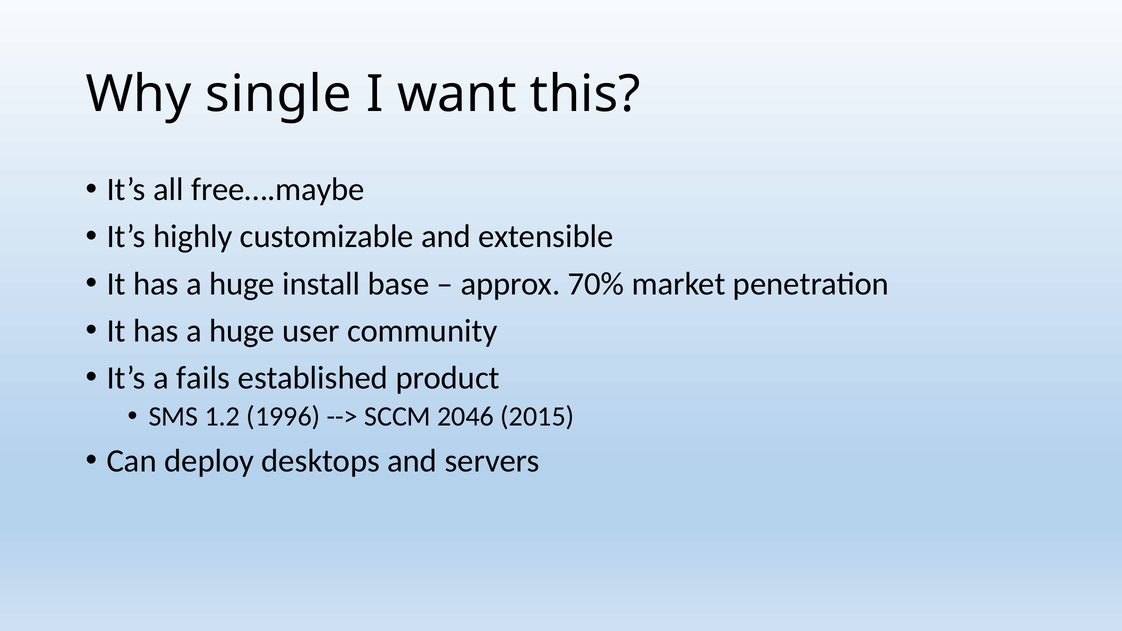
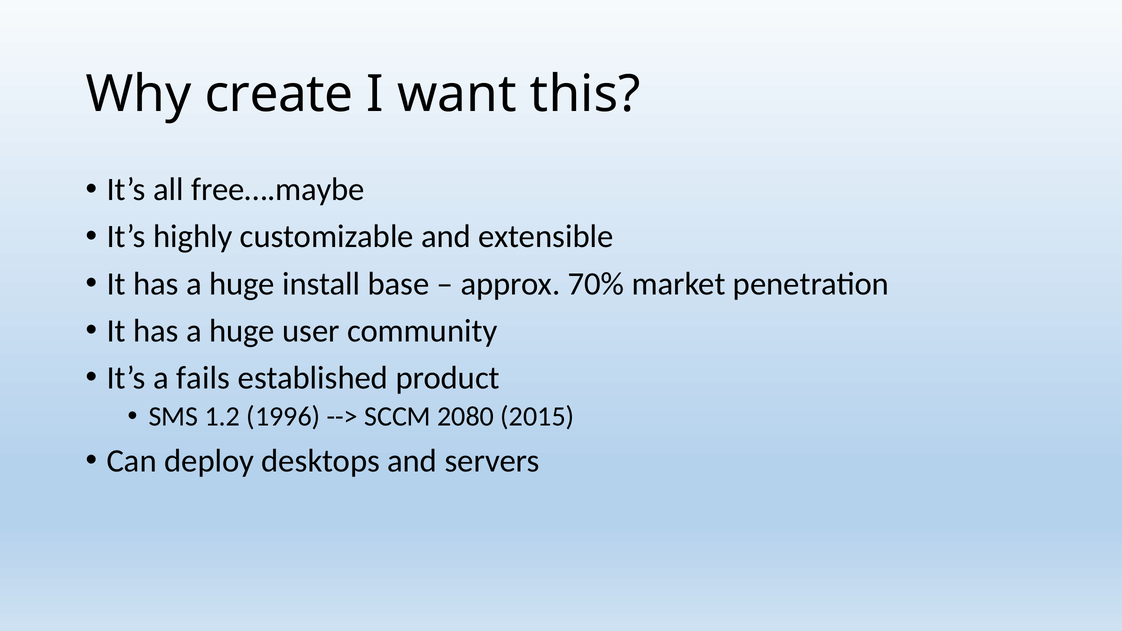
single: single -> create (279, 94)
2046: 2046 -> 2080 (466, 417)
